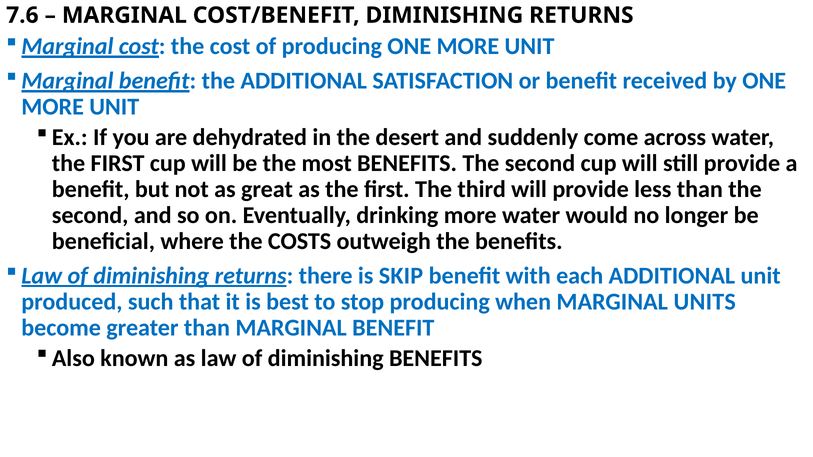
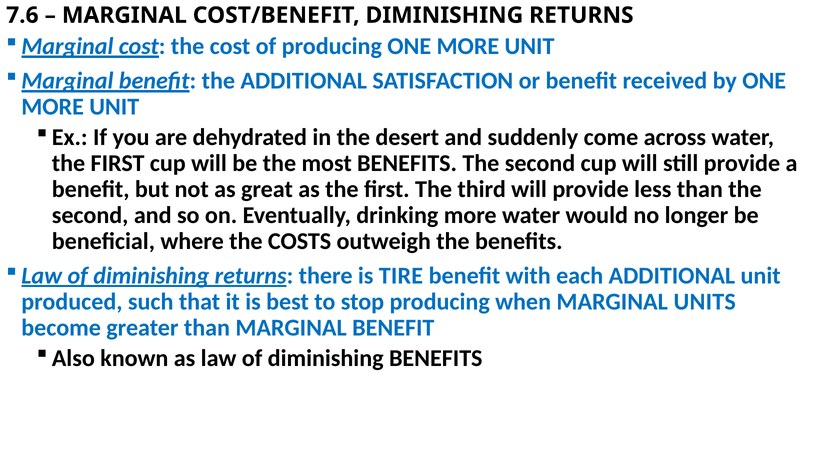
SKIP: SKIP -> TIRE (401, 276)
